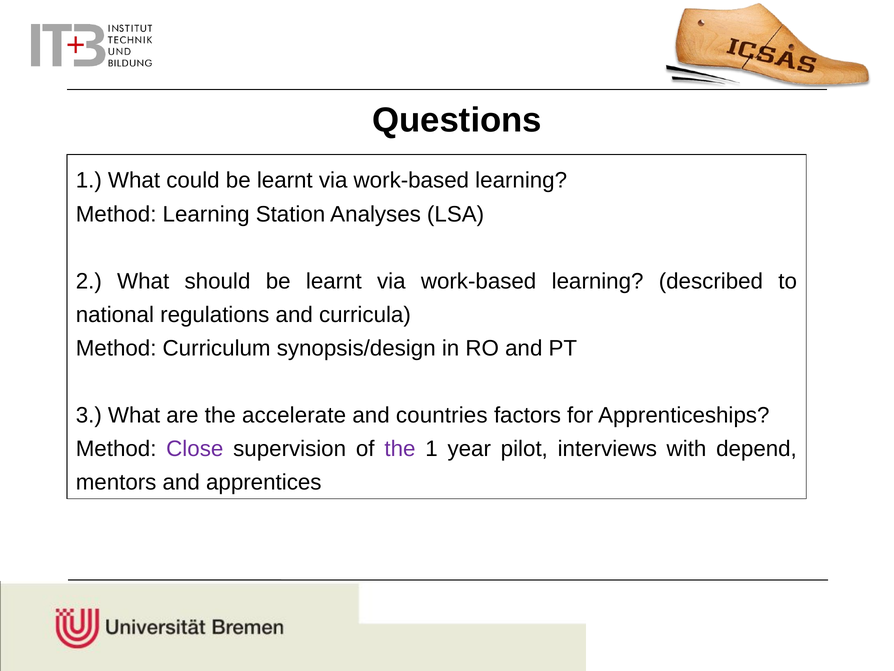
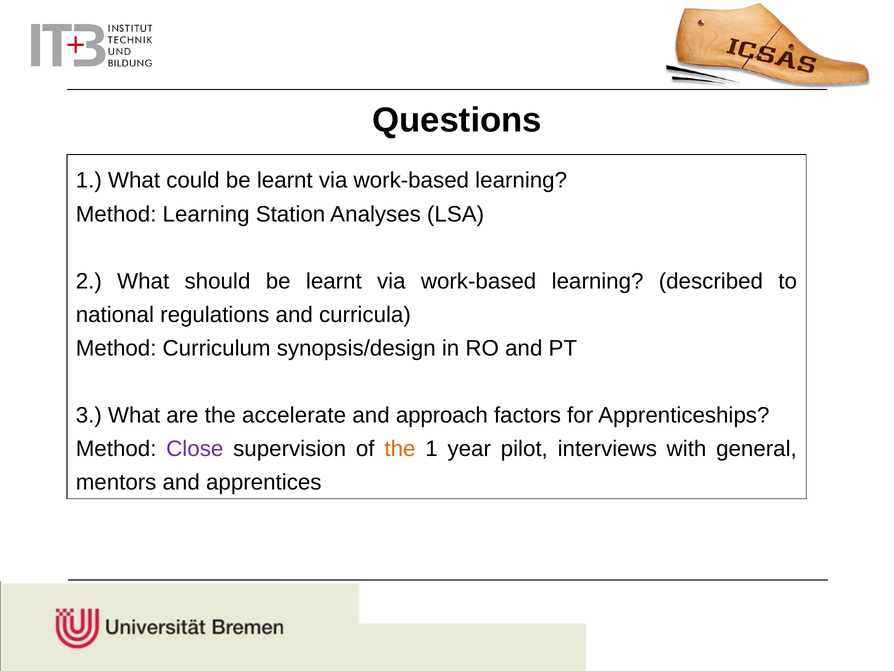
countries: countries -> approach (442, 415)
the colour: purple -> orange (400, 449)
depend: depend -> general (756, 449)
